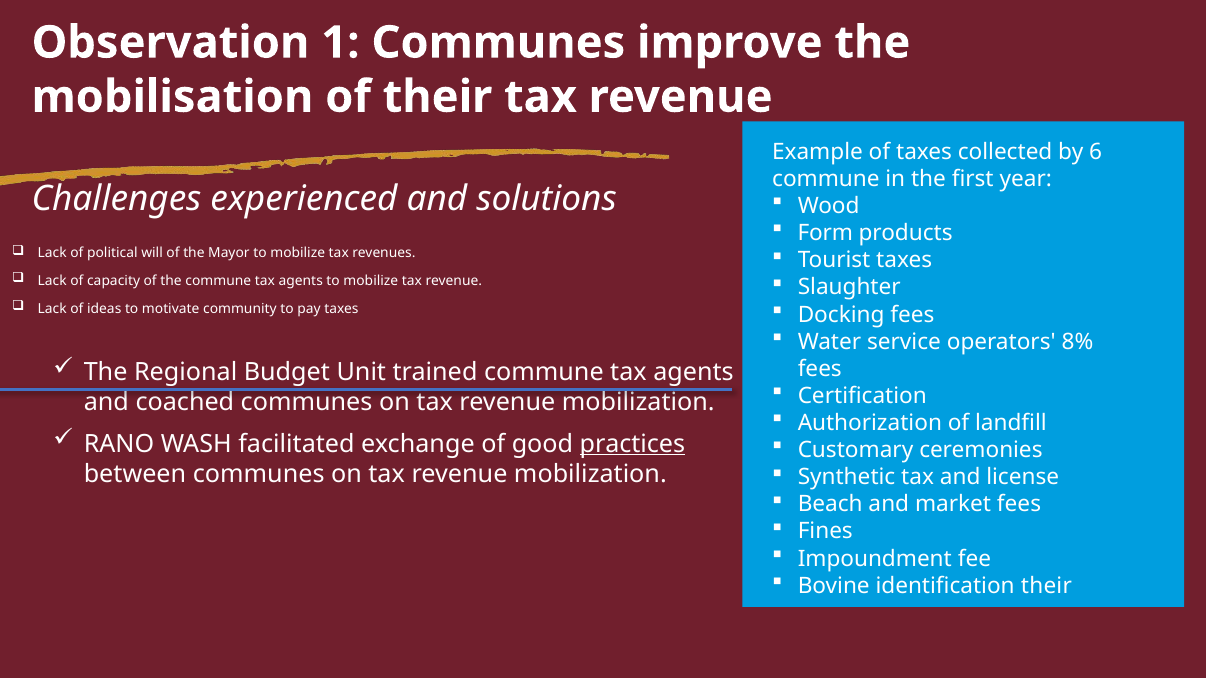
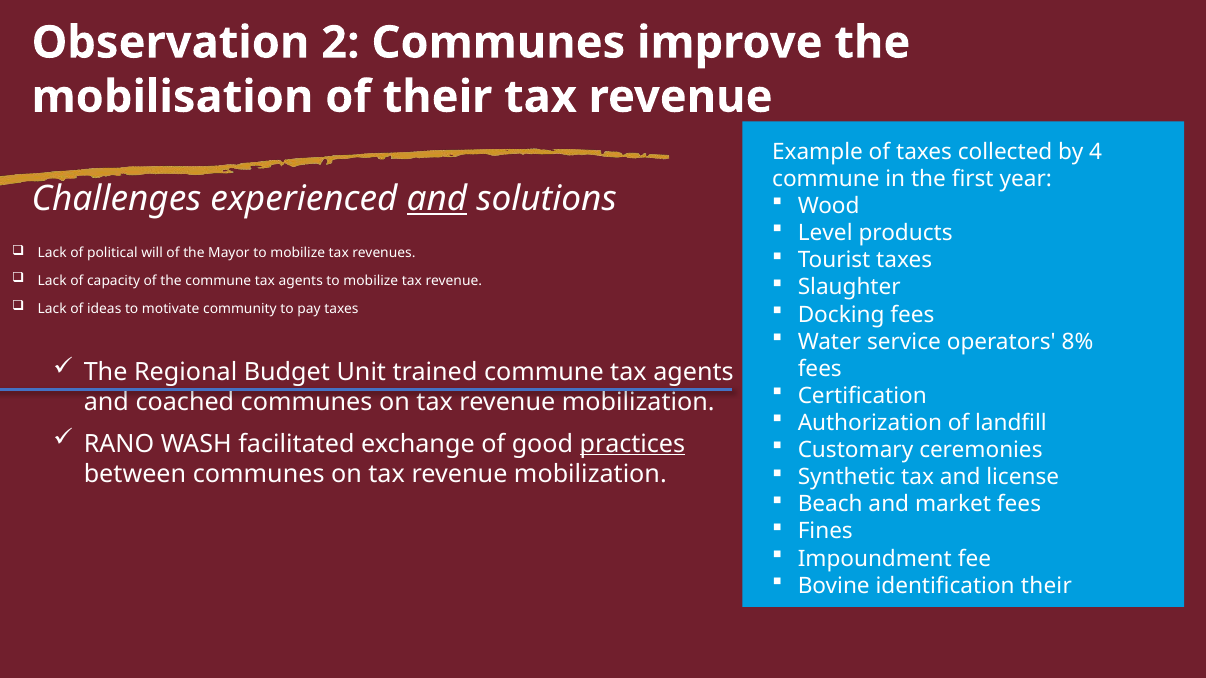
1: 1 -> 2 (340, 43)
6: 6 -> 4 (1096, 152)
and underline: none -> present (437, 199)
Form: Form -> Level (825, 233)
